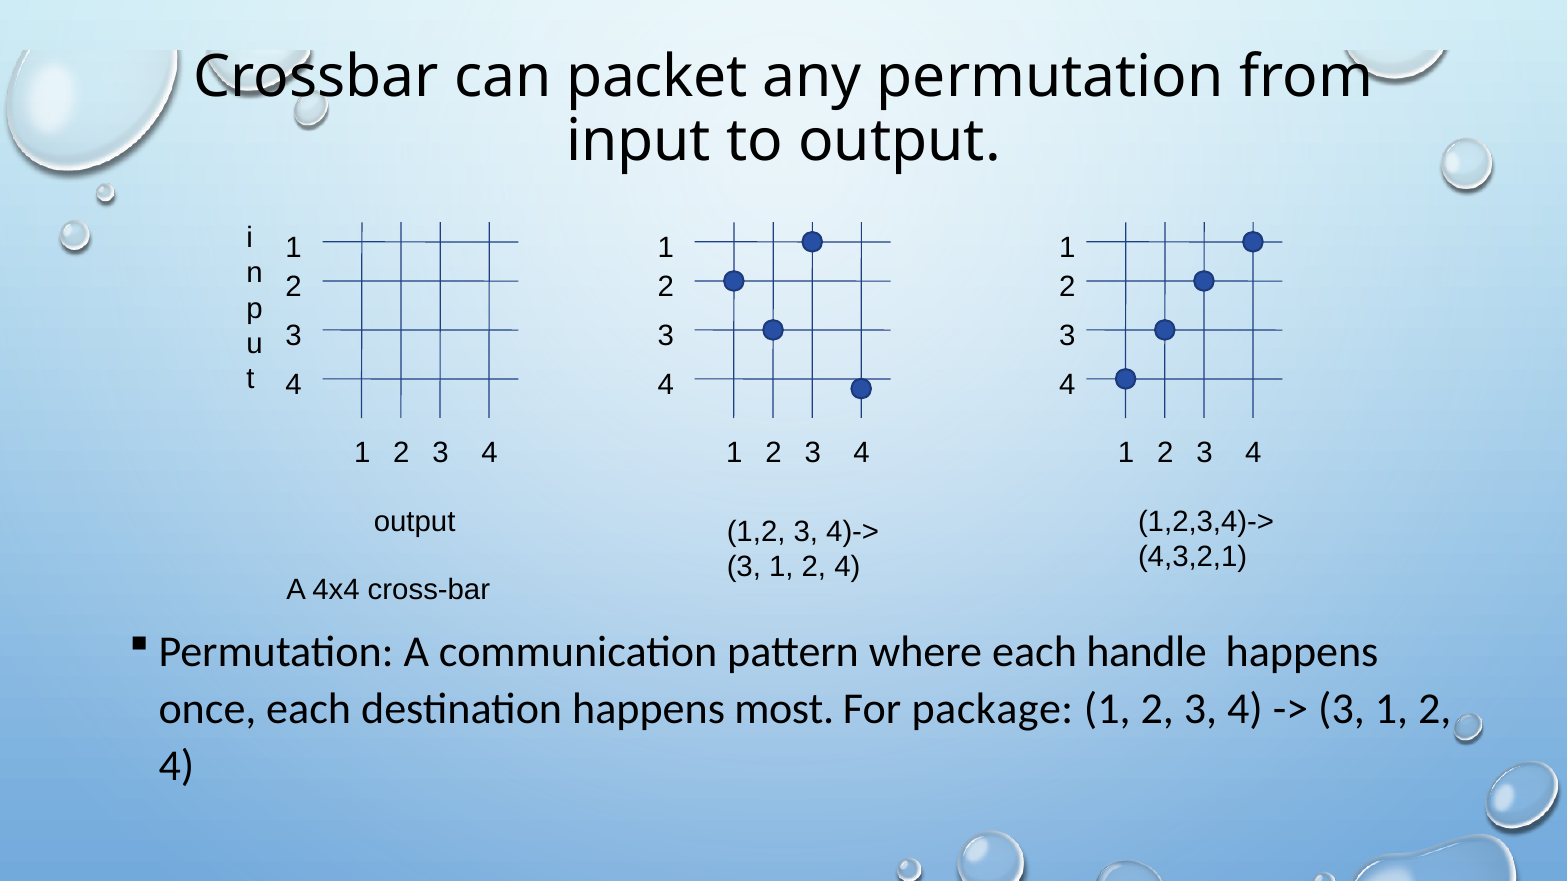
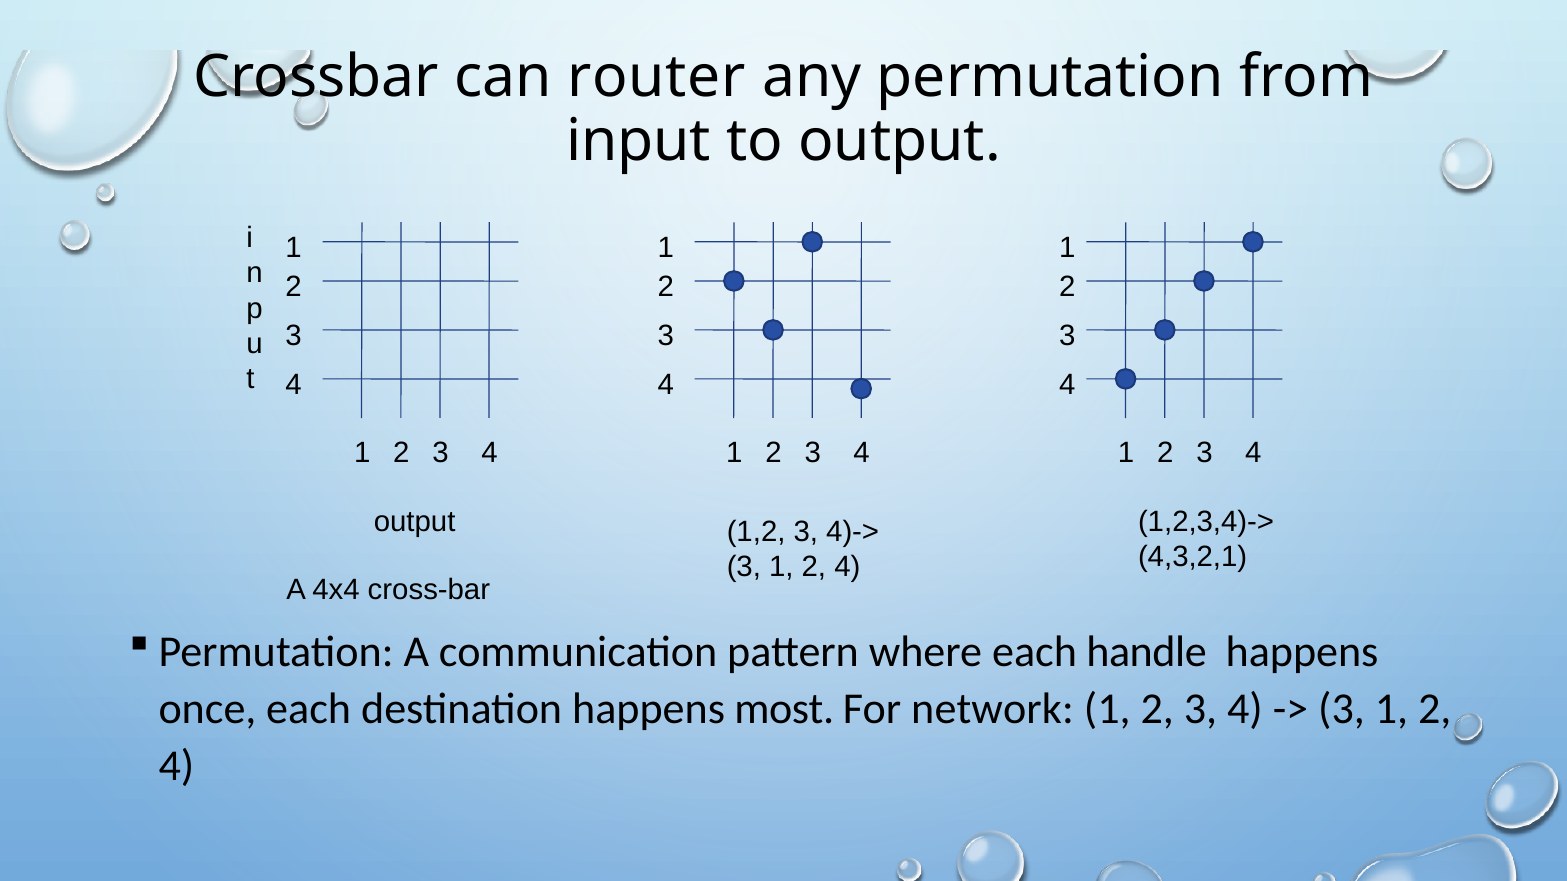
packet: packet -> router (657, 78)
package: package -> network (993, 709)
